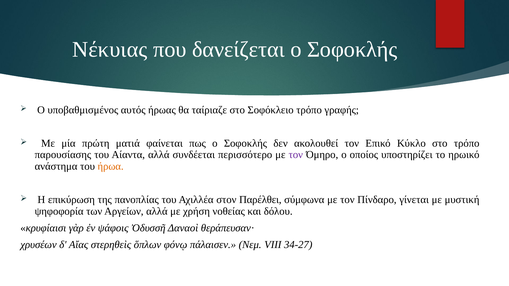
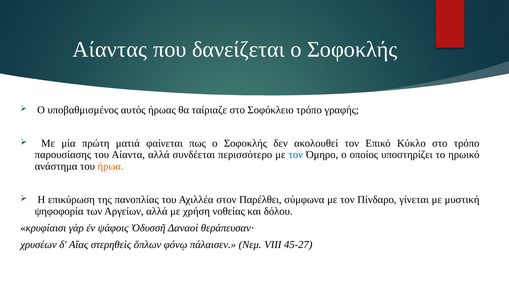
Νέκυιας: Νέκυιας -> Αίαντας (110, 50)
τον colour: purple -> blue (296, 155)
34-27: 34-27 -> 45-27 (298, 245)
